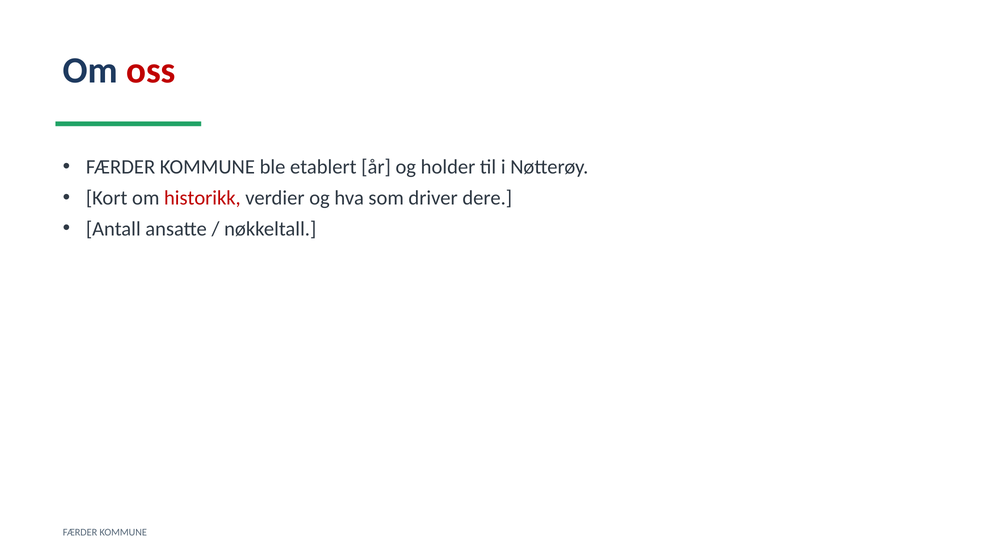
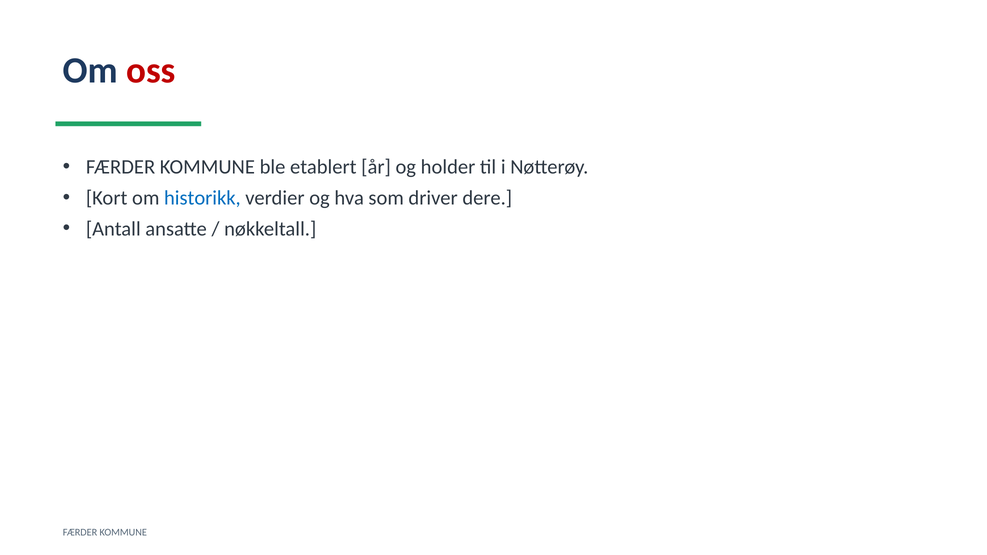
historikk colour: red -> blue (202, 198)
